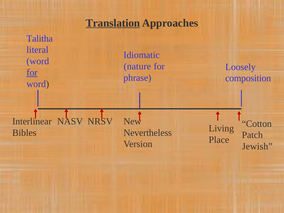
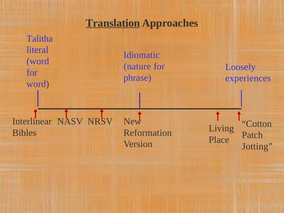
for underline: present -> none (32, 73)
composition: composition -> experiences (248, 78)
Nevertheless: Nevertheless -> Reformation (148, 133)
Jewish: Jewish -> Jotting (257, 146)
